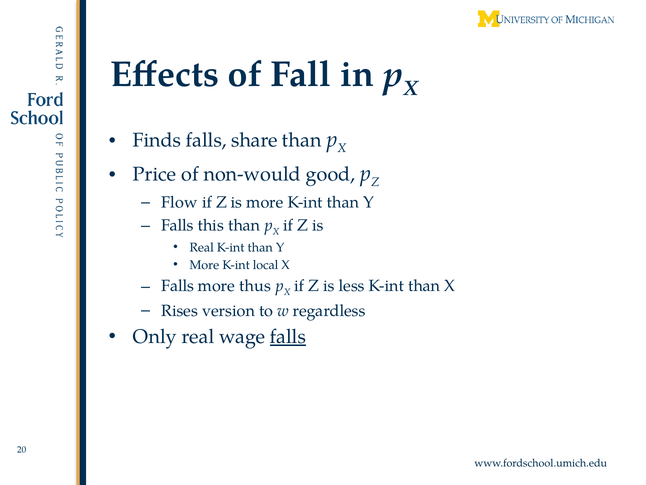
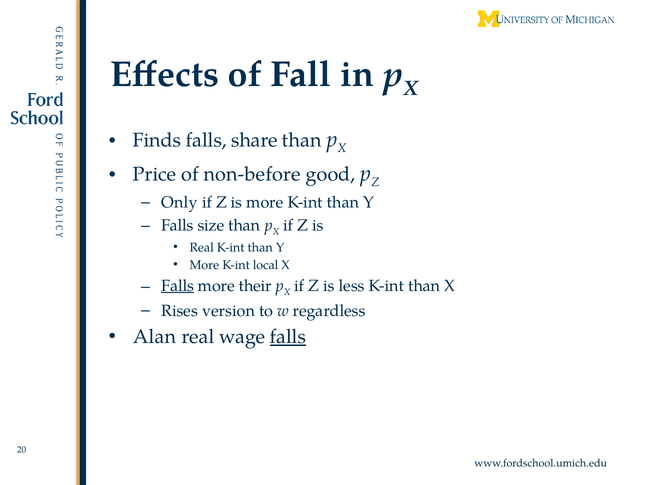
non-would: non-would -> non-before (252, 174)
Flow: Flow -> Only (180, 202)
this: this -> size (211, 225)
Falls underline: none -> present (178, 285)
thus: thus -> their (255, 285)
Only: Only -> Alan (155, 336)
